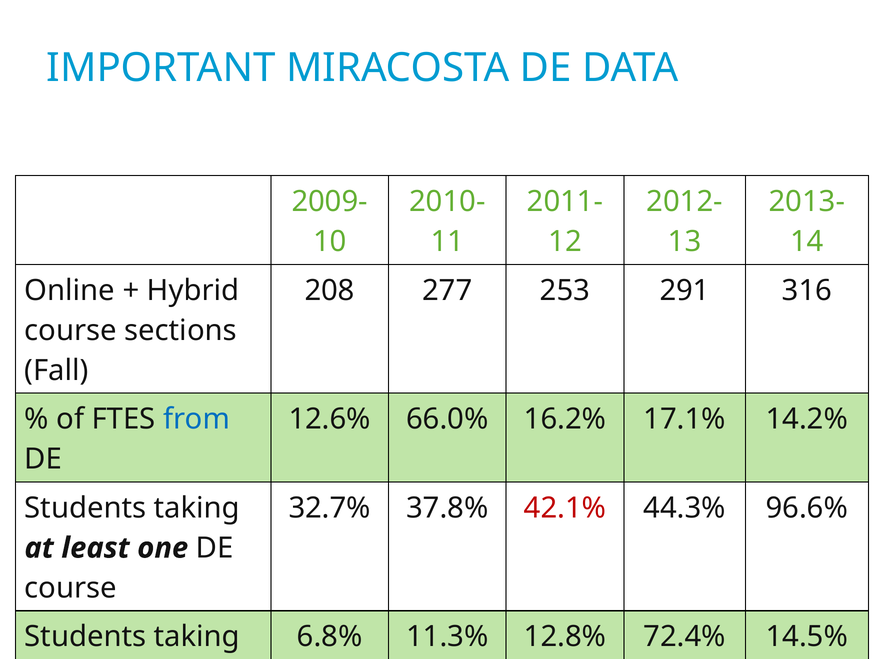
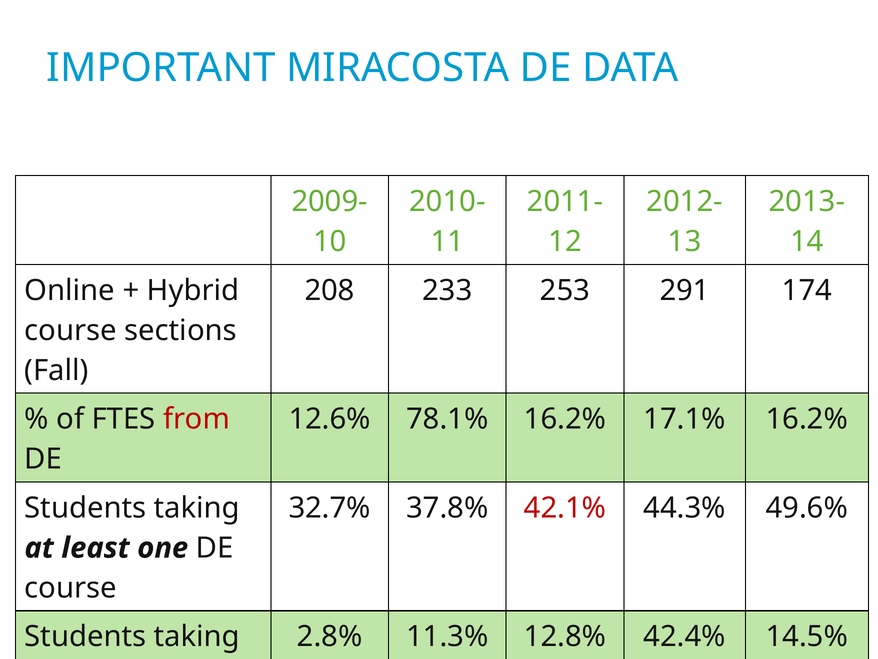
277: 277 -> 233 (447, 290)
316: 316 -> 174 (807, 290)
from colour: blue -> red (197, 419)
66.0%: 66.0% -> 78.1% (447, 419)
17.1% 14.2%: 14.2% -> 16.2% (807, 419)
96.6%: 96.6% -> 49.6% (807, 508)
6.8%: 6.8% -> 2.8% (330, 636)
72.4%: 72.4% -> 42.4% (685, 636)
